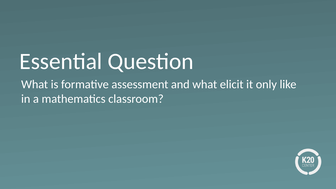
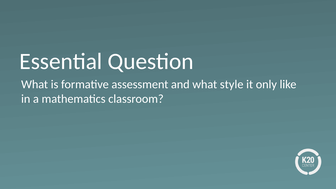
elicit: elicit -> style (232, 84)
